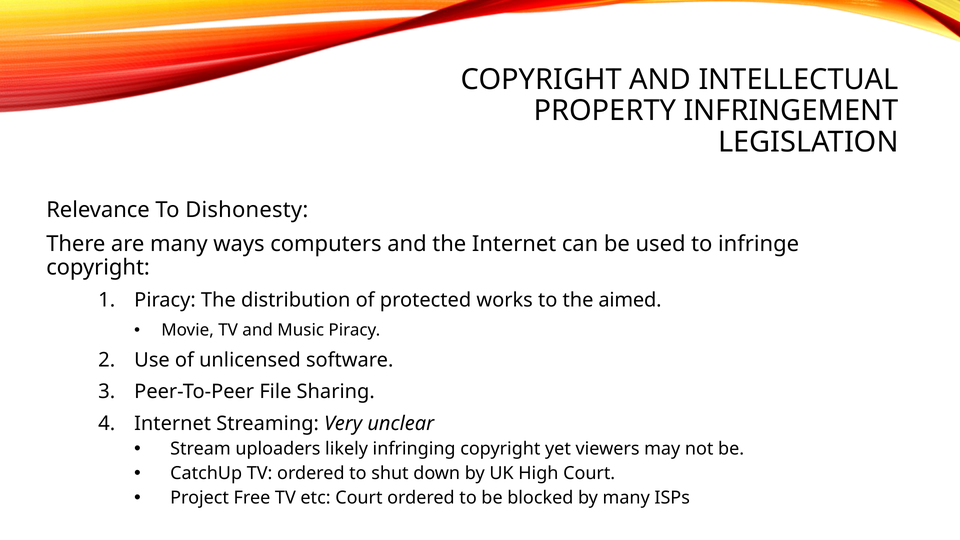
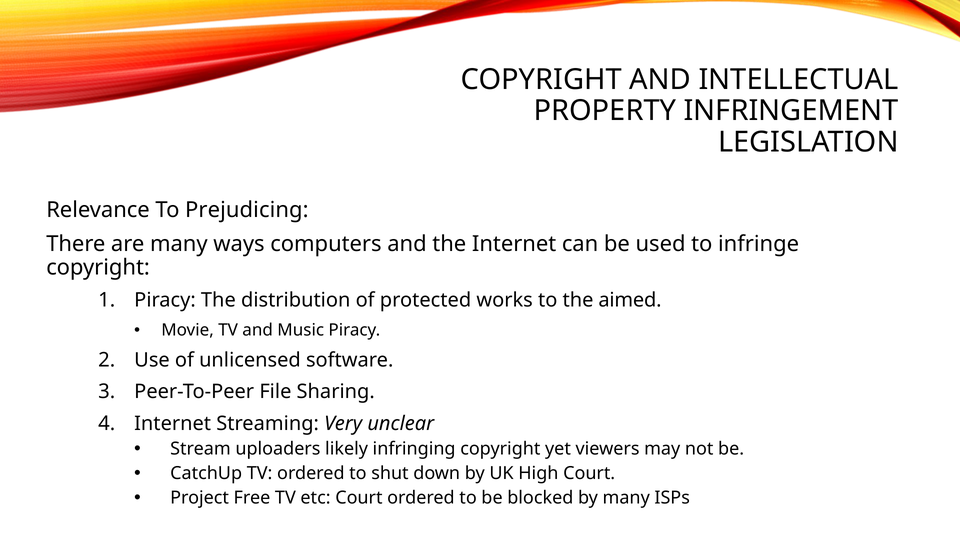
Dishonesty: Dishonesty -> Prejudicing (247, 210)
